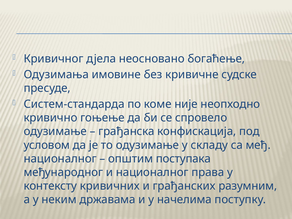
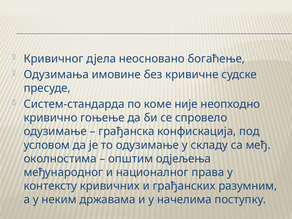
националног: националног -> околностима (60, 159)
поступака: поступака -> одјељења (183, 159)
